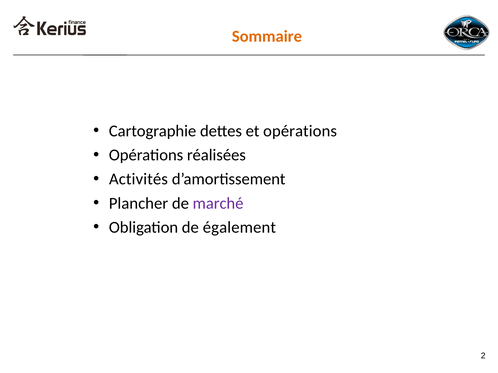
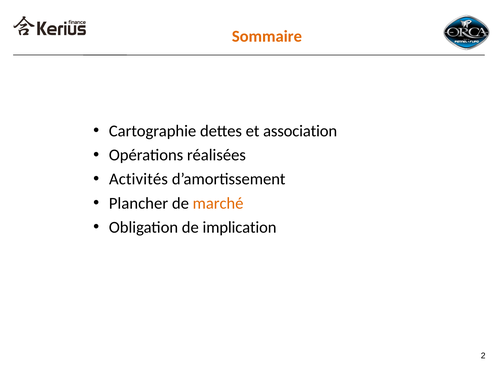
et opérations: opérations -> association (300, 131)
marché colour: purple -> orange (218, 204)
également: également -> implication (240, 228)
